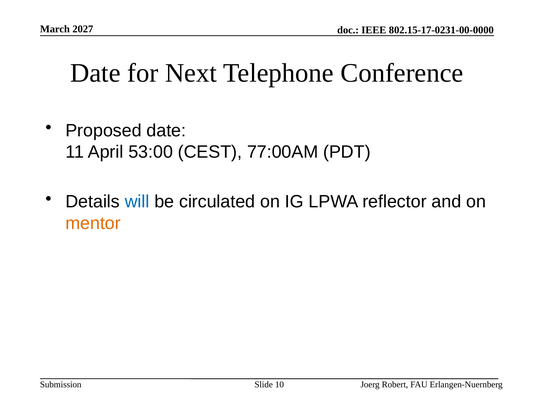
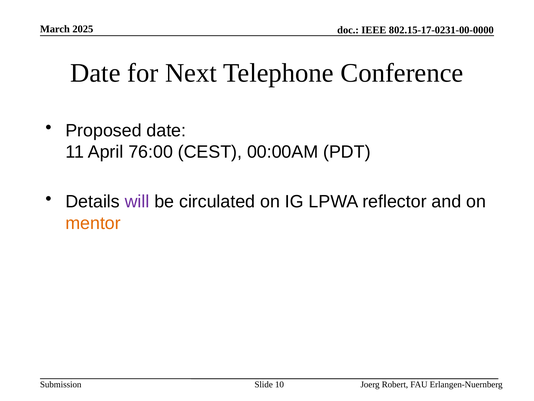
2027: 2027 -> 2025 (83, 29)
53:00: 53:00 -> 76:00 (151, 152)
77:00AM: 77:00AM -> 00:00AM (283, 152)
will colour: blue -> purple (137, 202)
